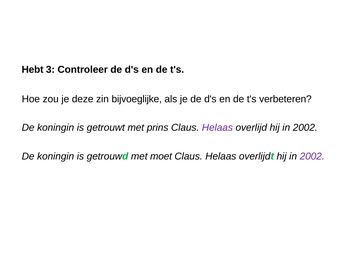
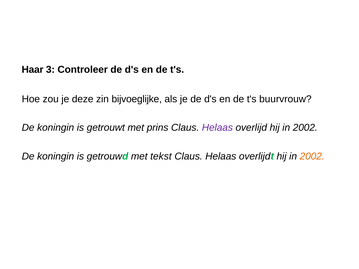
Hebt: Hebt -> Haar (33, 70)
verbeteren: verbeteren -> buurvrouw (285, 99)
moet: moet -> tekst (161, 156)
2002 colour: purple -> orange (312, 156)
